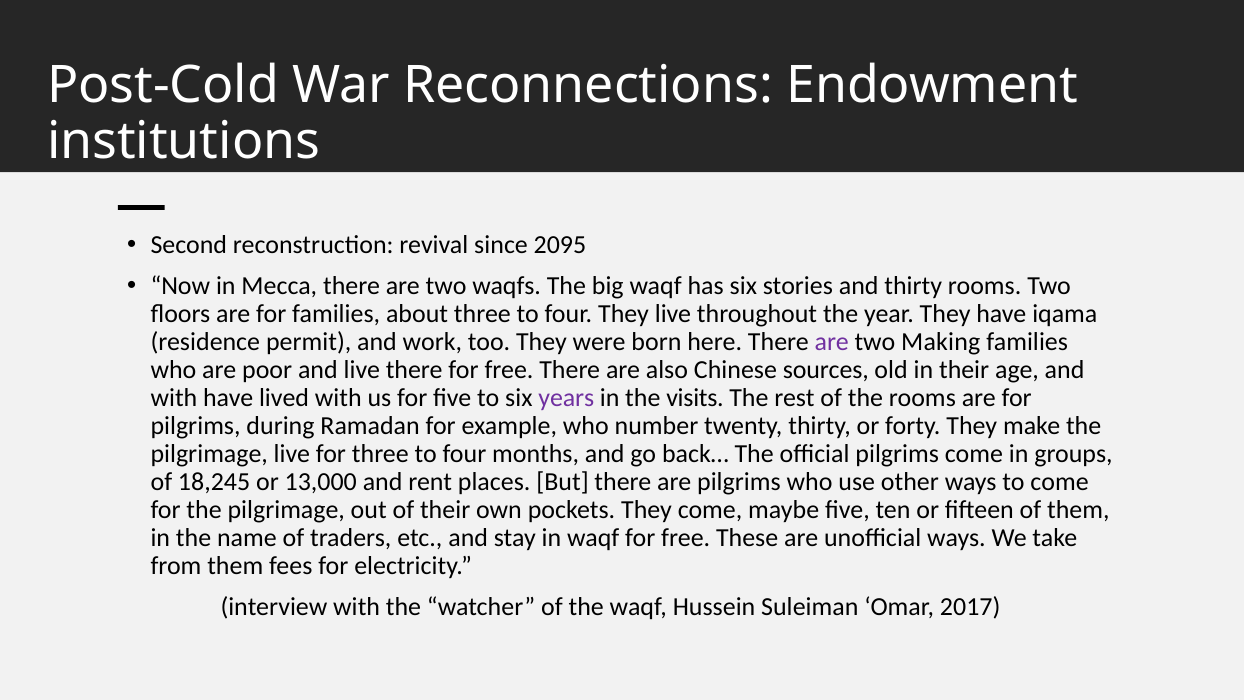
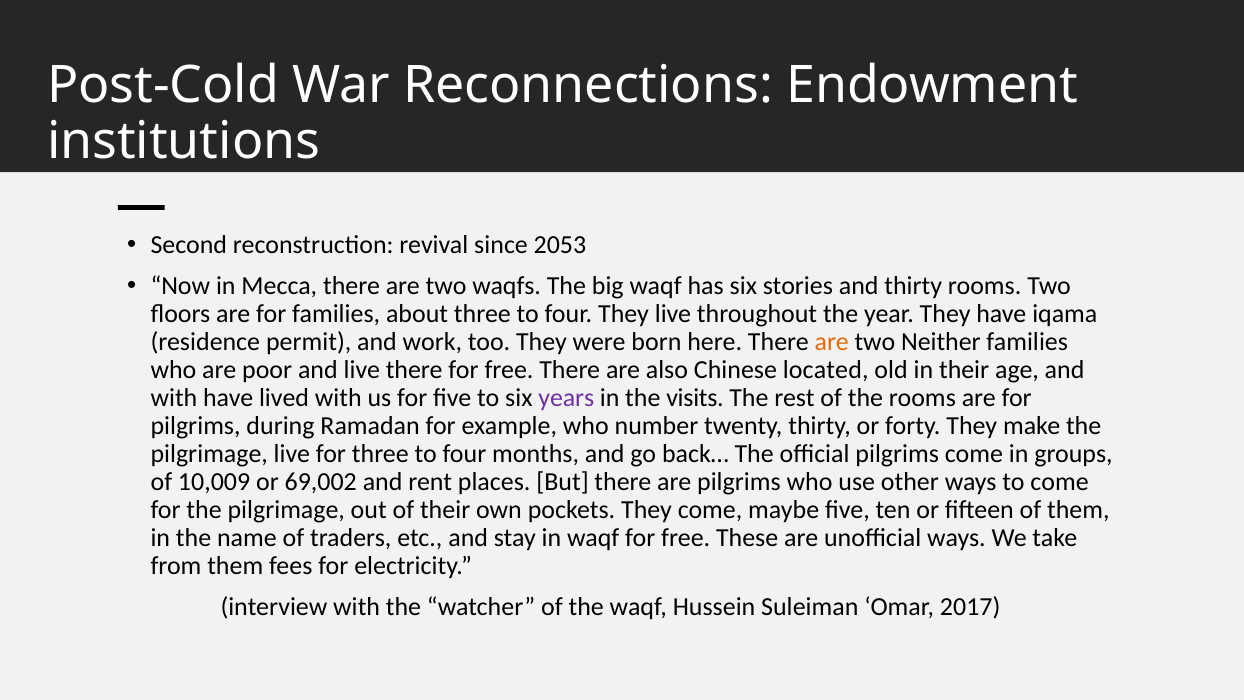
2095: 2095 -> 2053 (560, 245)
are colour: purple -> orange (832, 342)
Making: Making -> Neither (941, 342)
sources: sources -> located (826, 370)
18,245: 18,245 -> 10,009 (214, 482)
13,000: 13,000 -> 69,002 (321, 482)
